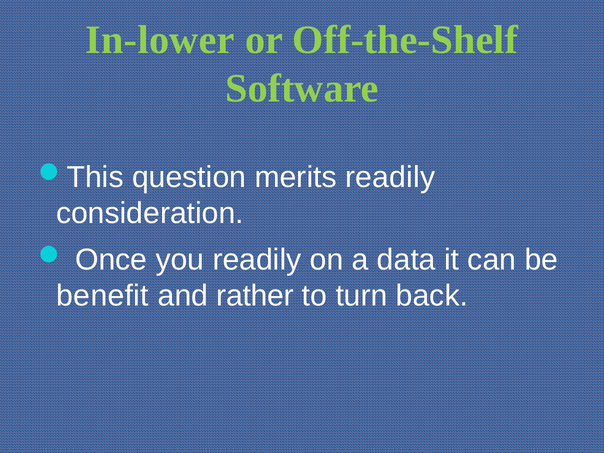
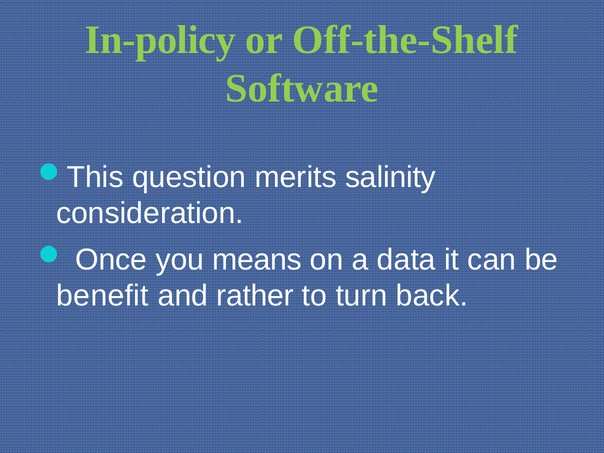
In-lower: In-lower -> In-policy (160, 40)
merits readily: readily -> salinity (390, 177)
you readily: readily -> means (257, 260)
